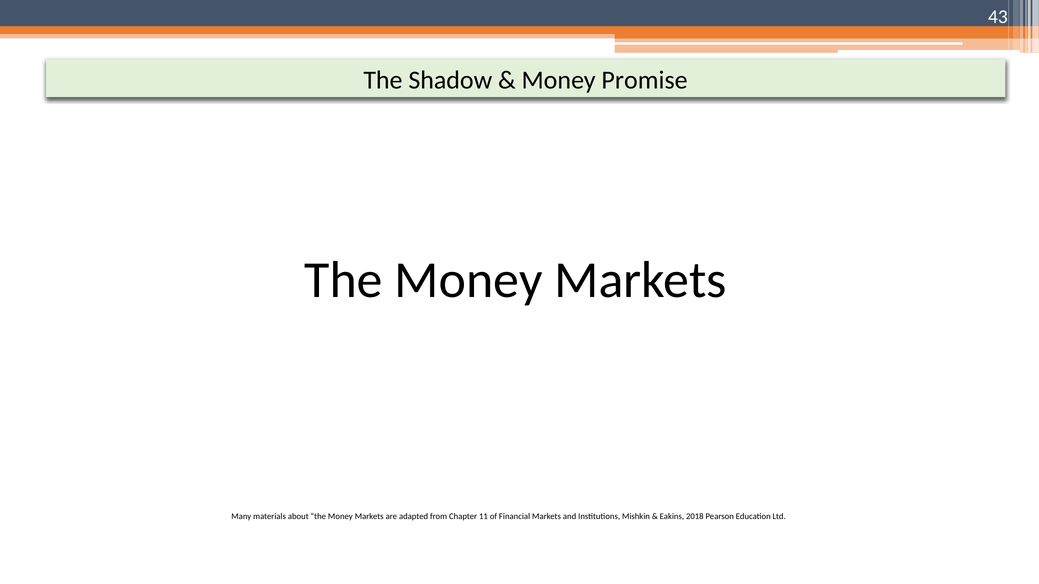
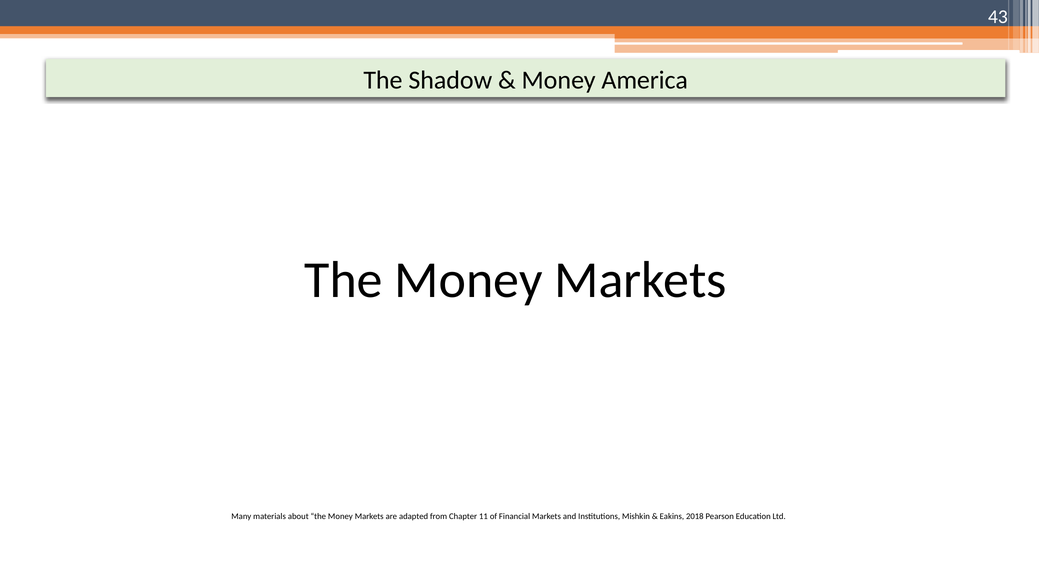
Promise: Promise -> America (645, 80)
